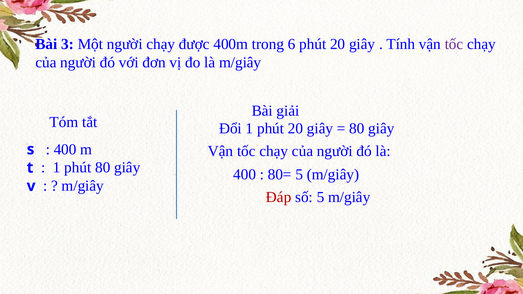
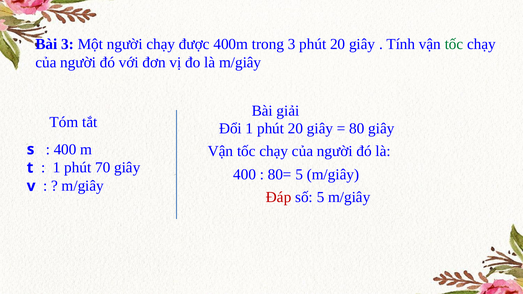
trong 6: 6 -> 3 (292, 44)
tốc colour: purple -> green (454, 44)
phút 80: 80 -> 70 (103, 168)
